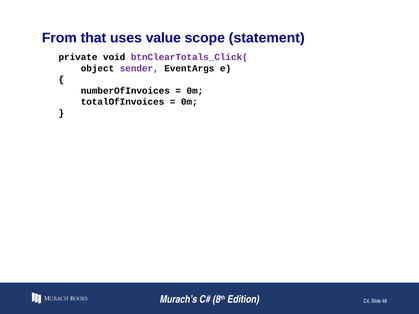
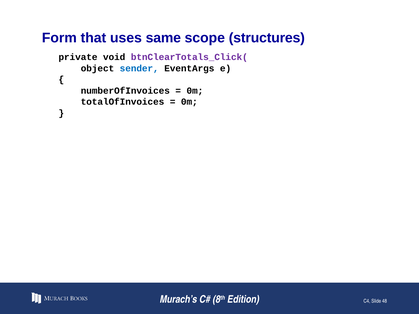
From: From -> Form (59, 38)
value: value -> same (163, 38)
statement: statement -> structures (267, 38)
sender colour: purple -> blue (139, 68)
